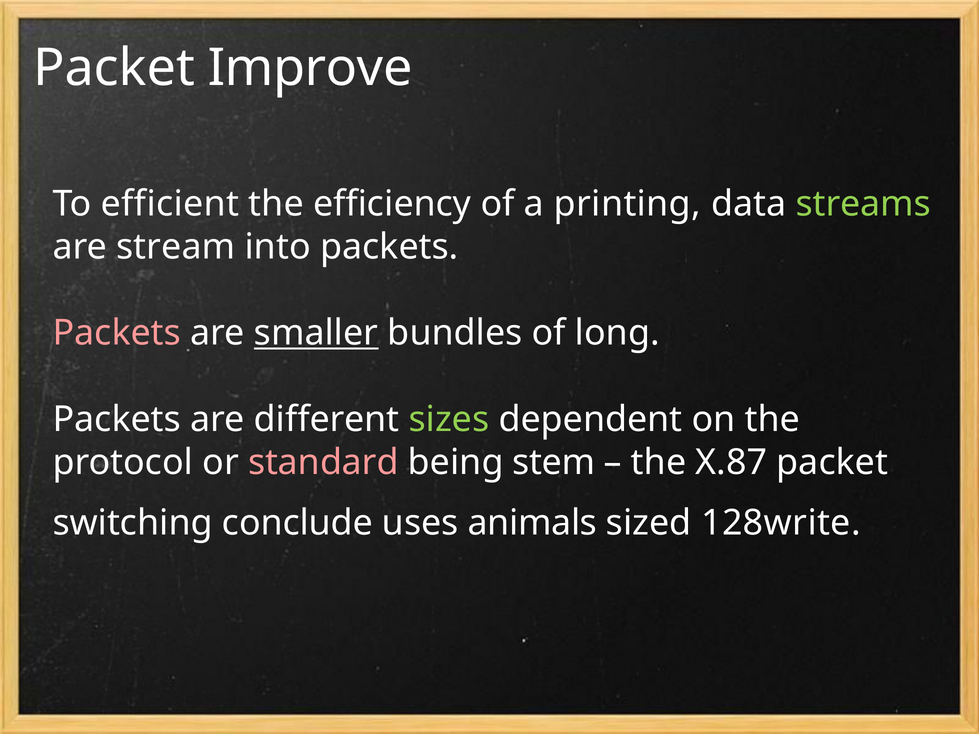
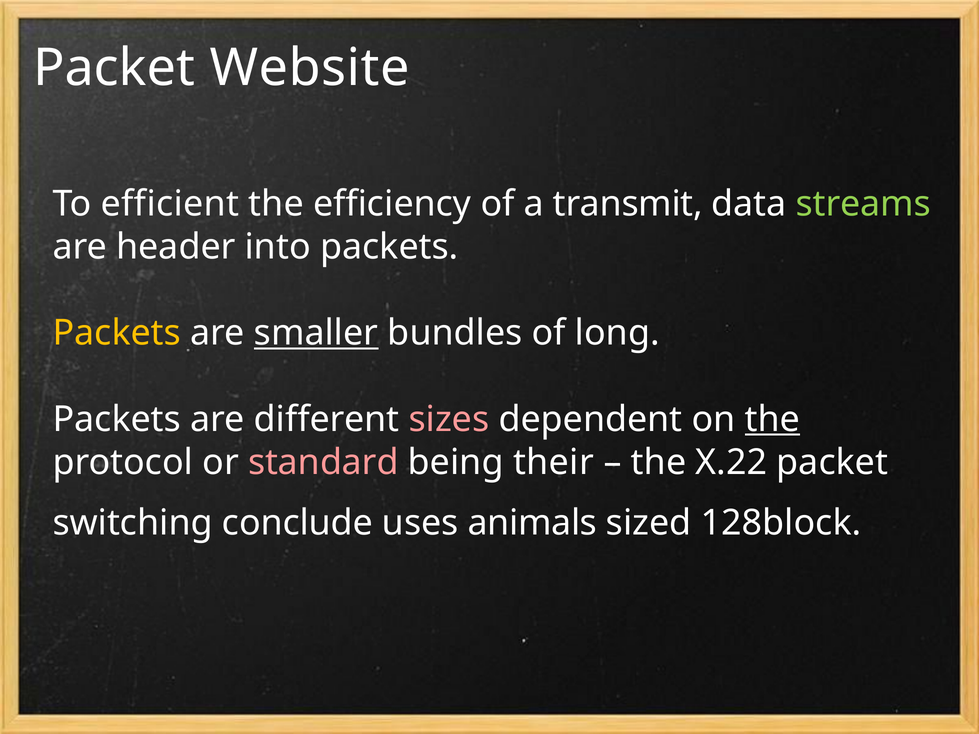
Improve: Improve -> Website (310, 68)
printing: printing -> transmit (628, 204)
stream: stream -> header (176, 247)
Packets colour: pink -> yellow (117, 333)
sizes colour: light green -> pink (449, 419)
the underline: none -> present (772, 419)
stem: stem -> their (553, 462)
X.87: X.87 -> X.22 (731, 462)
128write: 128write -> 128block (781, 523)
